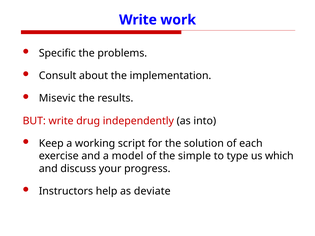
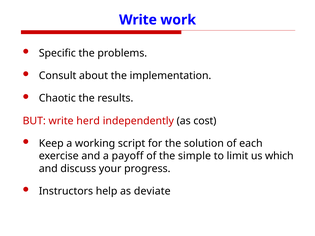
Misevic: Misevic -> Chaotic (57, 98)
drug: drug -> herd (88, 121)
into: into -> cost (205, 121)
model: model -> payoff (128, 156)
type: type -> limit (237, 156)
